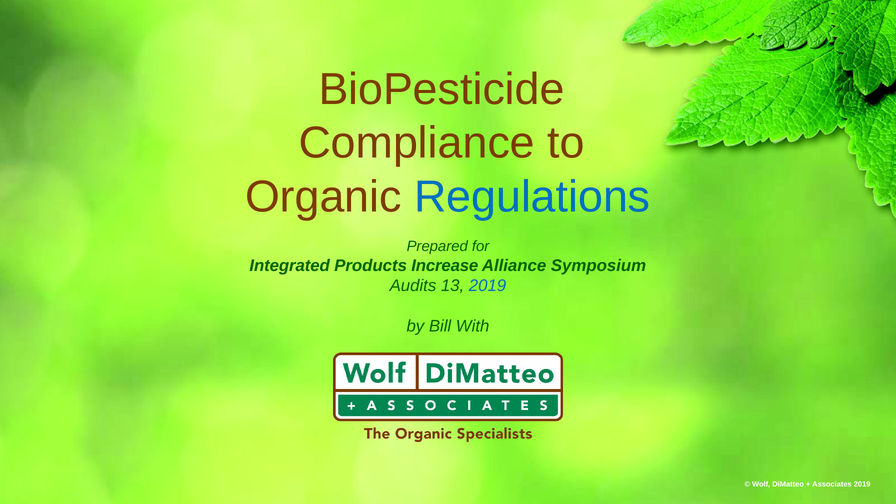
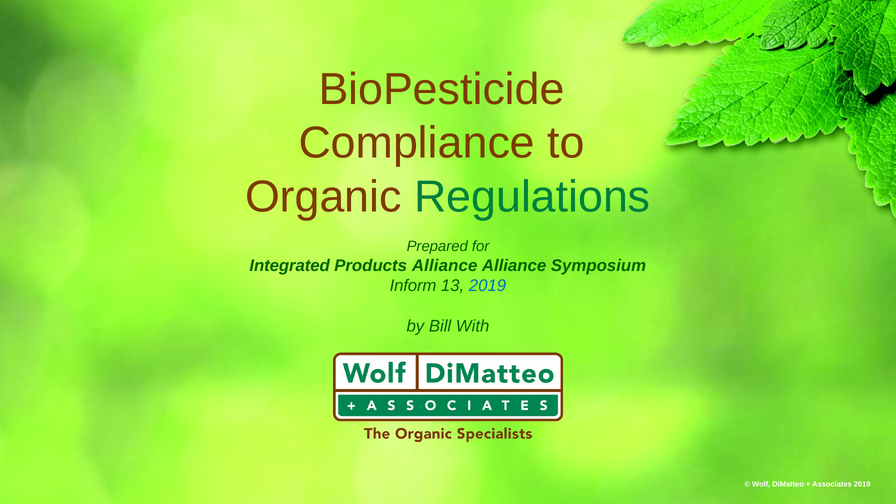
Regulations colour: blue -> green (532, 197)
Products Increase: Increase -> Alliance (445, 266)
Audits: Audits -> Inform (413, 286)
